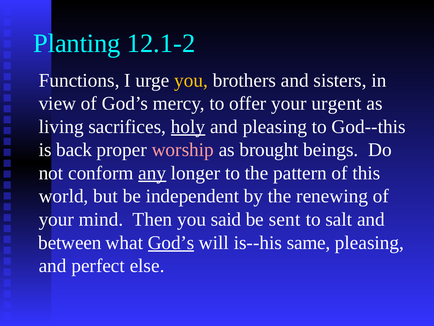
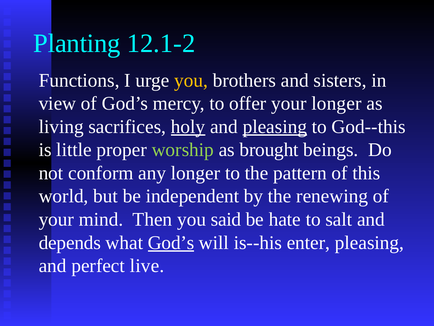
your urgent: urgent -> longer (336, 103)
pleasing underline: none -> present (275, 126)
back: back -> little (74, 150)
worship colour: pink -> light green (183, 150)
any underline: present -> none (152, 173)
sent: sent -> hate (285, 219)
between: between -> depends (70, 242)
same: same -> enter (308, 242)
else: else -> live (147, 265)
